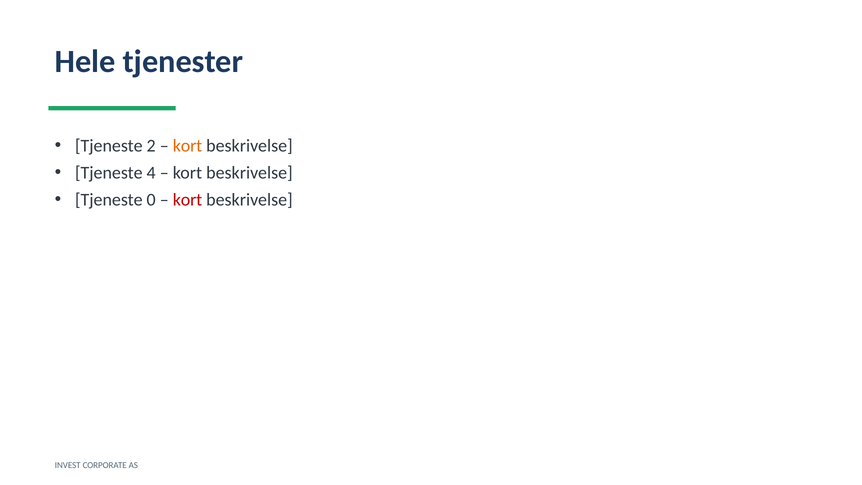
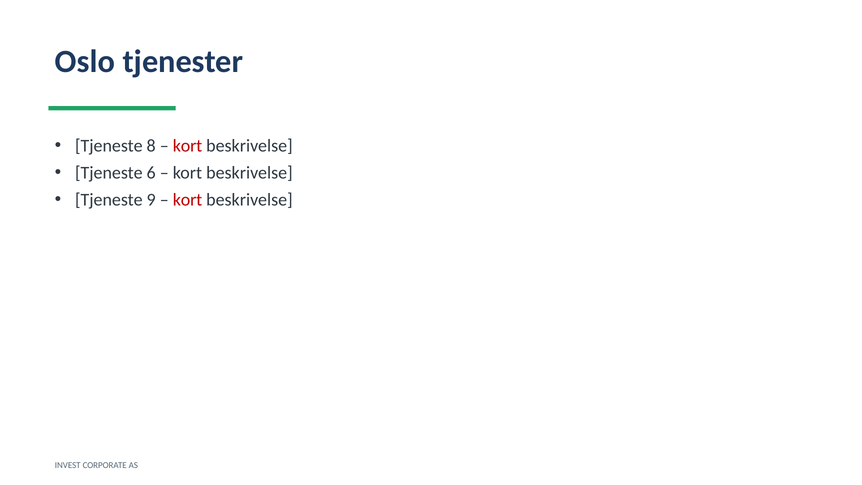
Hele: Hele -> Oslo (85, 62)
2: 2 -> 8 (151, 146)
kort colour: orange -> red (188, 146)
4: 4 -> 6 (151, 173)
0: 0 -> 9 (151, 200)
